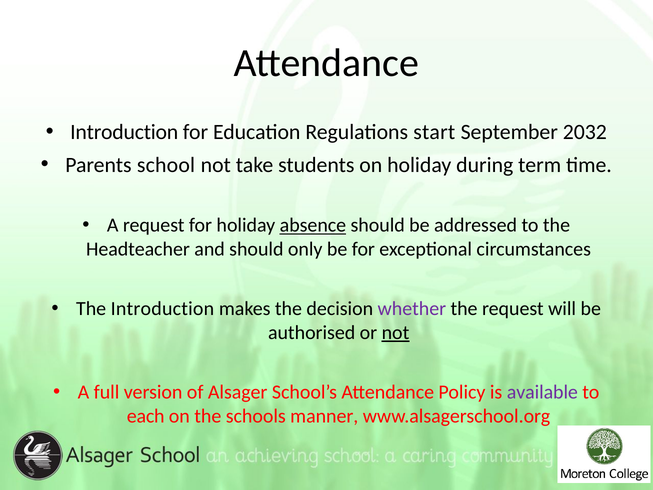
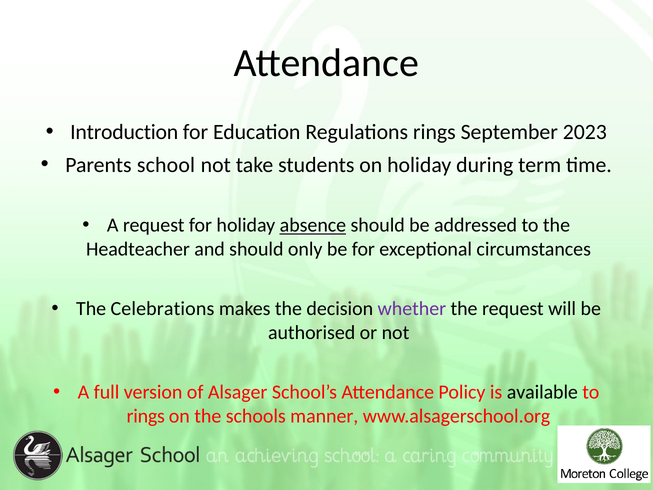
Regulations start: start -> rings (434, 132)
2032: 2032 -> 2023 (585, 132)
The Introduction: Introduction -> Celebrations (162, 309)
not underline: present -> none (395, 333)
available colour: purple -> black (542, 392)
each: each -> rings (146, 416)
